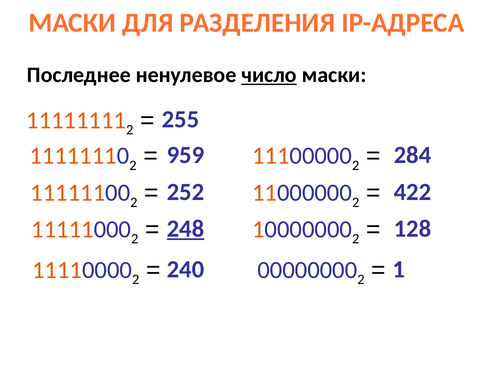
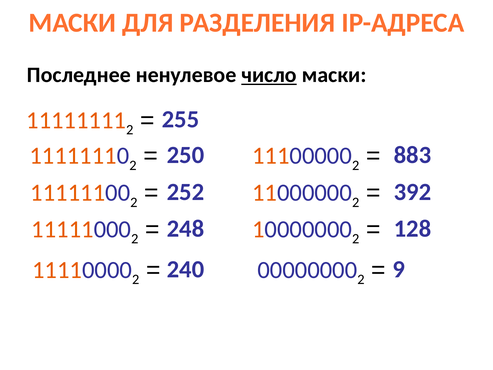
959: 959 -> 250 (186, 155)
284: 284 -> 883 (413, 155)
422: 422 -> 392 (413, 192)
248 underline: present -> none (186, 228)
1: 1 -> 9 (399, 269)
